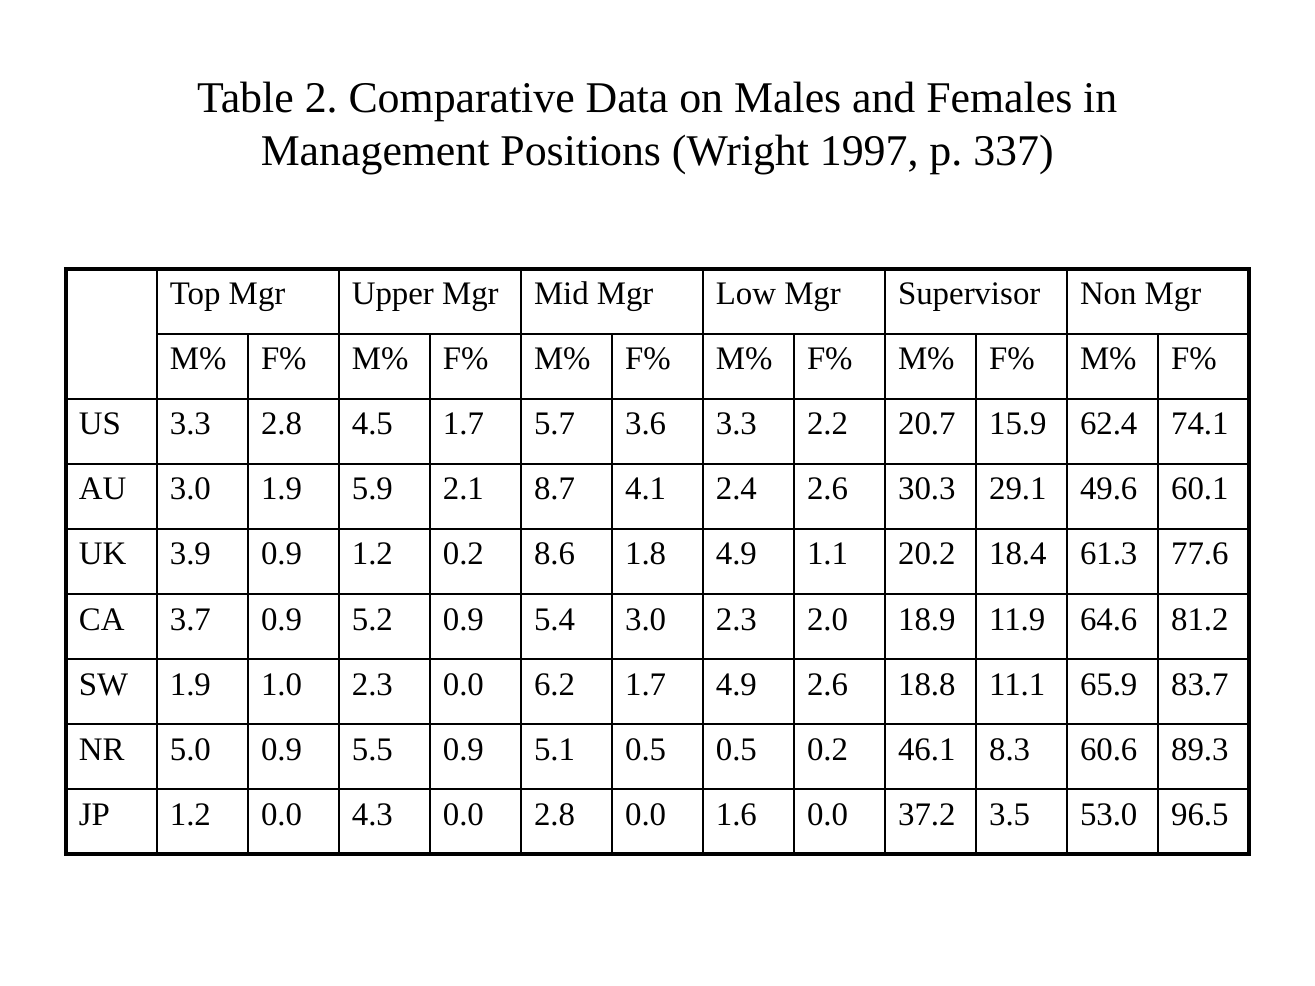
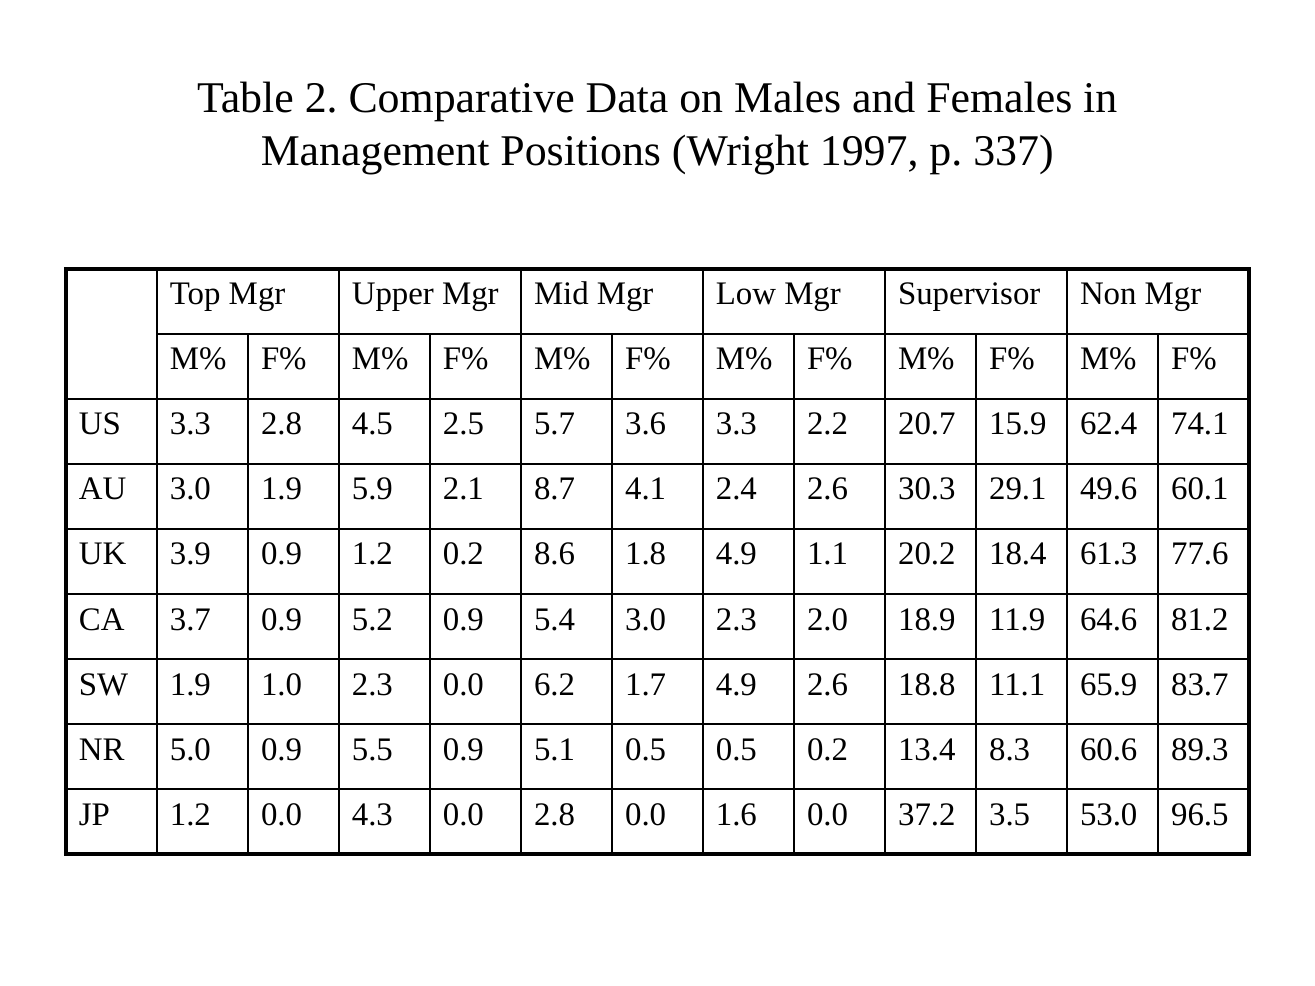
4.5 1.7: 1.7 -> 2.5 (463, 424)
46.1: 46.1 -> 13.4 (927, 749)
